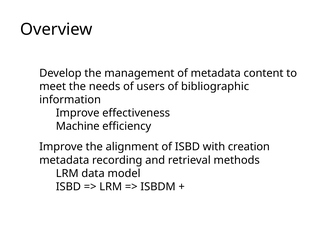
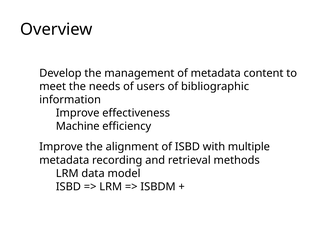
creation: creation -> multiple (249, 147)
